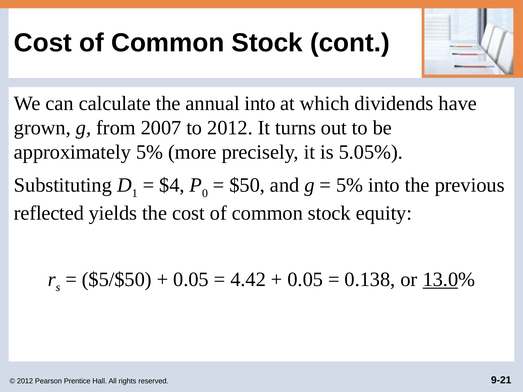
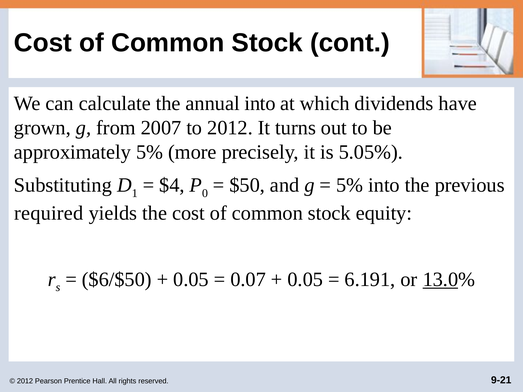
reflected: reflected -> required (49, 213)
$5/$50: $5/$50 -> $6/$50 (117, 279)
4.42: 4.42 -> 0.07 (248, 279)
0.138: 0.138 -> 6.191 (370, 279)
